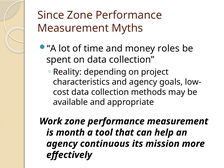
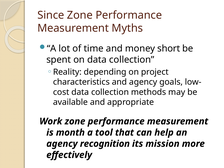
roles: roles -> short (169, 48)
continuous: continuous -> recognition (105, 144)
